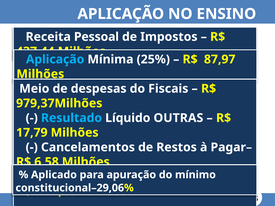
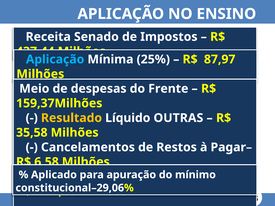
Pessoal: Pessoal -> Senado (96, 37)
do Fiscais: Fiscais -> Frente (168, 89)
979,37Milhões: 979,37Milhões -> 159,37Milhões (59, 103)
Resultado colour: light blue -> yellow (71, 118)
17,79: 17,79 -> 35,58 (32, 133)
